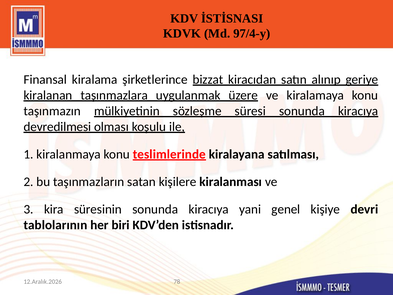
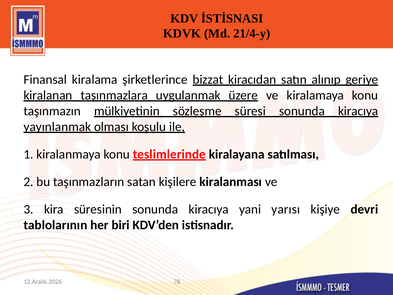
97/4-y: 97/4-y -> 21/4-y (252, 34)
devredilmesi: devredilmesi -> yayınlanmak (57, 127)
genel: genel -> yarısı (286, 209)
